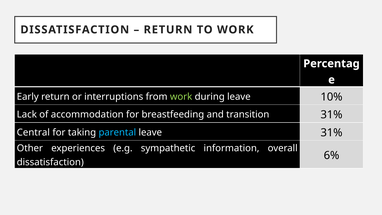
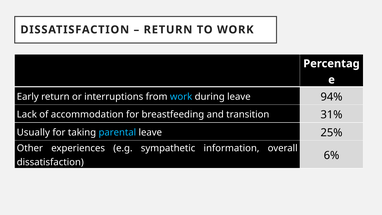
work colour: light green -> light blue (181, 97)
10%: 10% -> 94% (332, 97)
Central: Central -> Usually (33, 132)
leave 31%: 31% -> 25% (332, 133)
